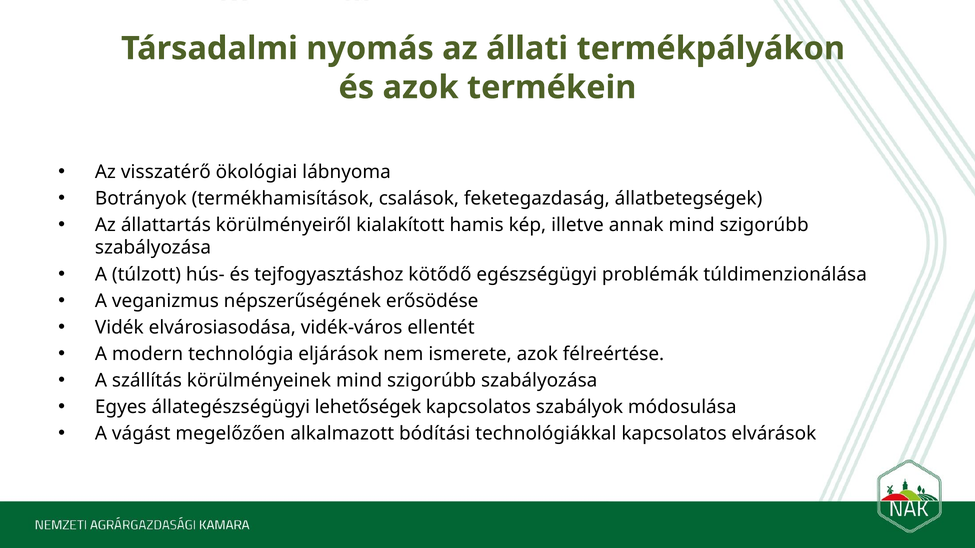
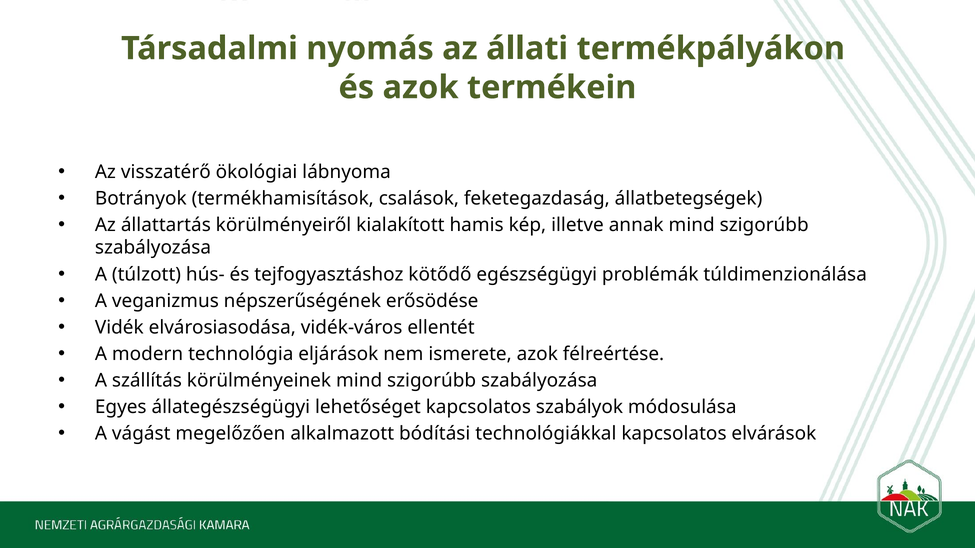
lehetőségek: lehetőségek -> lehetőséget (368, 407)
